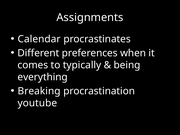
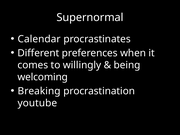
Assignments: Assignments -> Supernormal (90, 17)
typically: typically -> willingly (82, 65)
everything: everything -> welcoming (43, 77)
